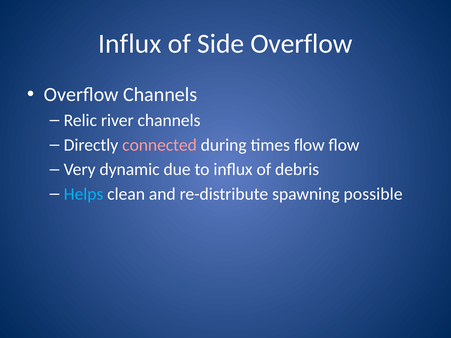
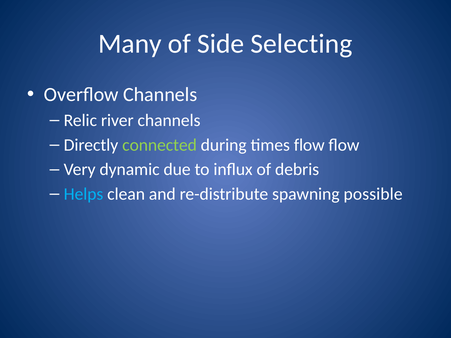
Influx: Influx -> Many (130, 44)
Side Overflow: Overflow -> Selecting (301, 44)
connected colour: pink -> light green (160, 145)
